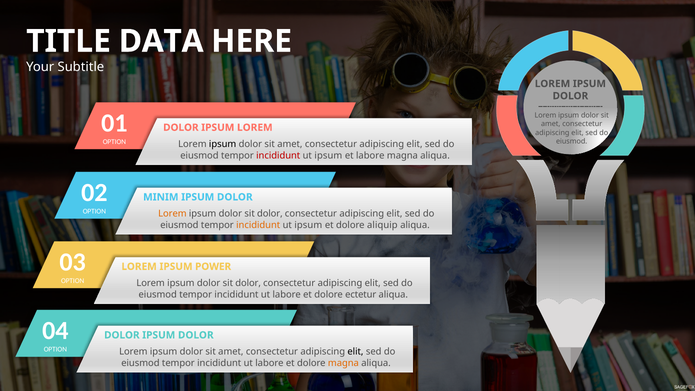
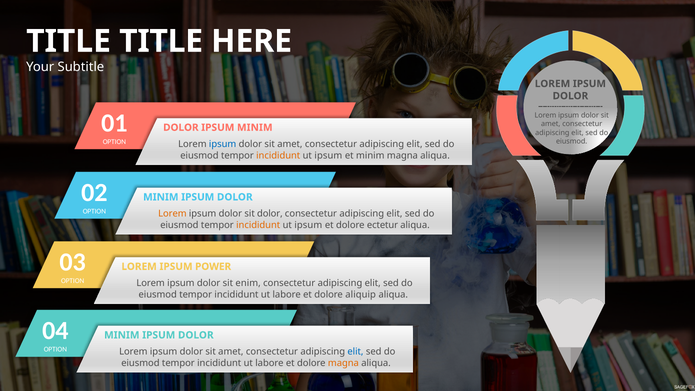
DATA: DATA -> TITLE (161, 41)
IPSUM LOREM: LOREM -> MINIM (255, 127)
ipsum colour: black -> blue (223, 144)
incididunt colour: red -> orange (278, 156)
et labore: labore -> minim (370, 156)
aliquip: aliquip -> ectetur (382, 225)
dolor: dolor -> enim (248, 283)
ectetur: ectetur -> aliquip (361, 295)
DOLOR: DOLOR -> MINIM (122, 335)
elit colour: black -> blue (355, 352)
